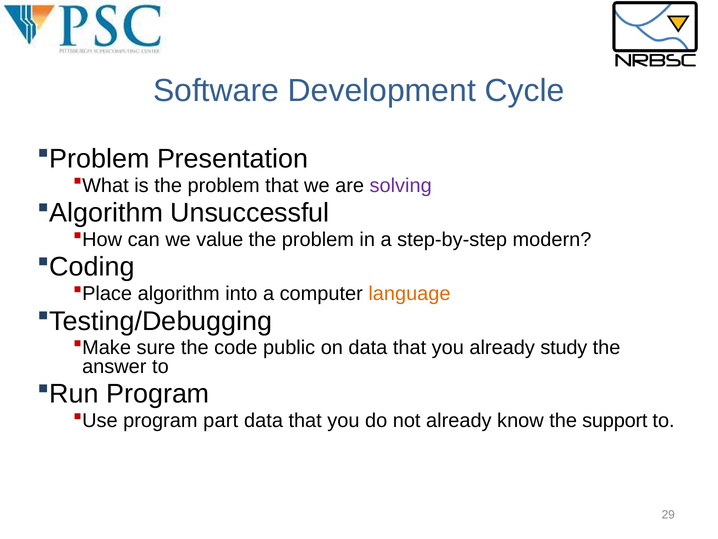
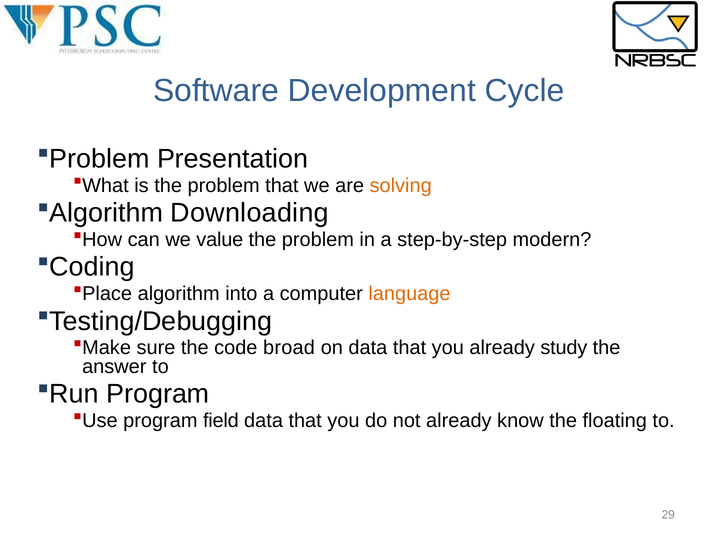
solving colour: purple -> orange (401, 185)
Unsuccessful: Unsuccessful -> Downloading (250, 213)
public: public -> broad (289, 348)
part: part -> field (221, 420)
support: support -> floating (615, 420)
